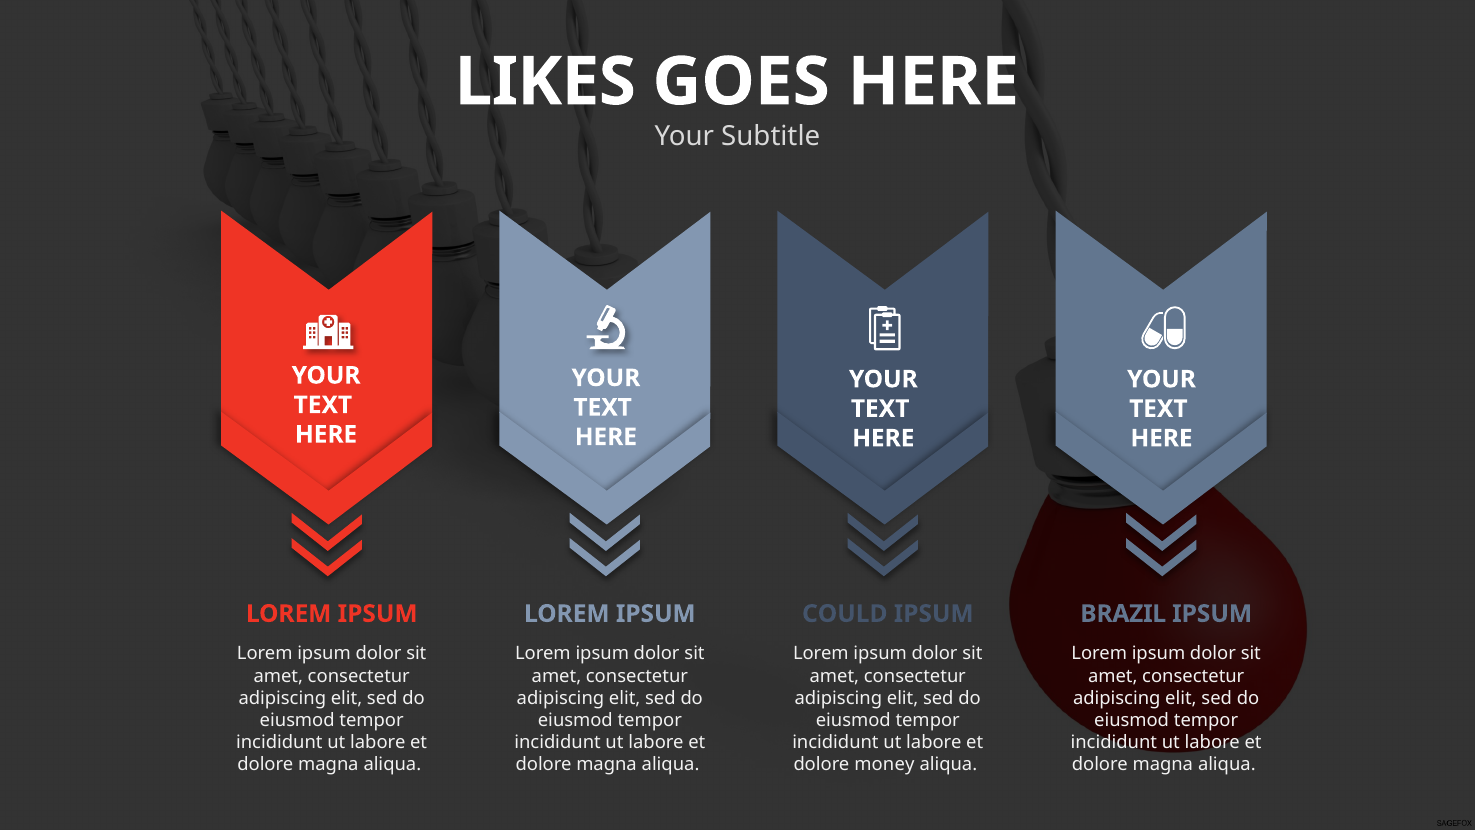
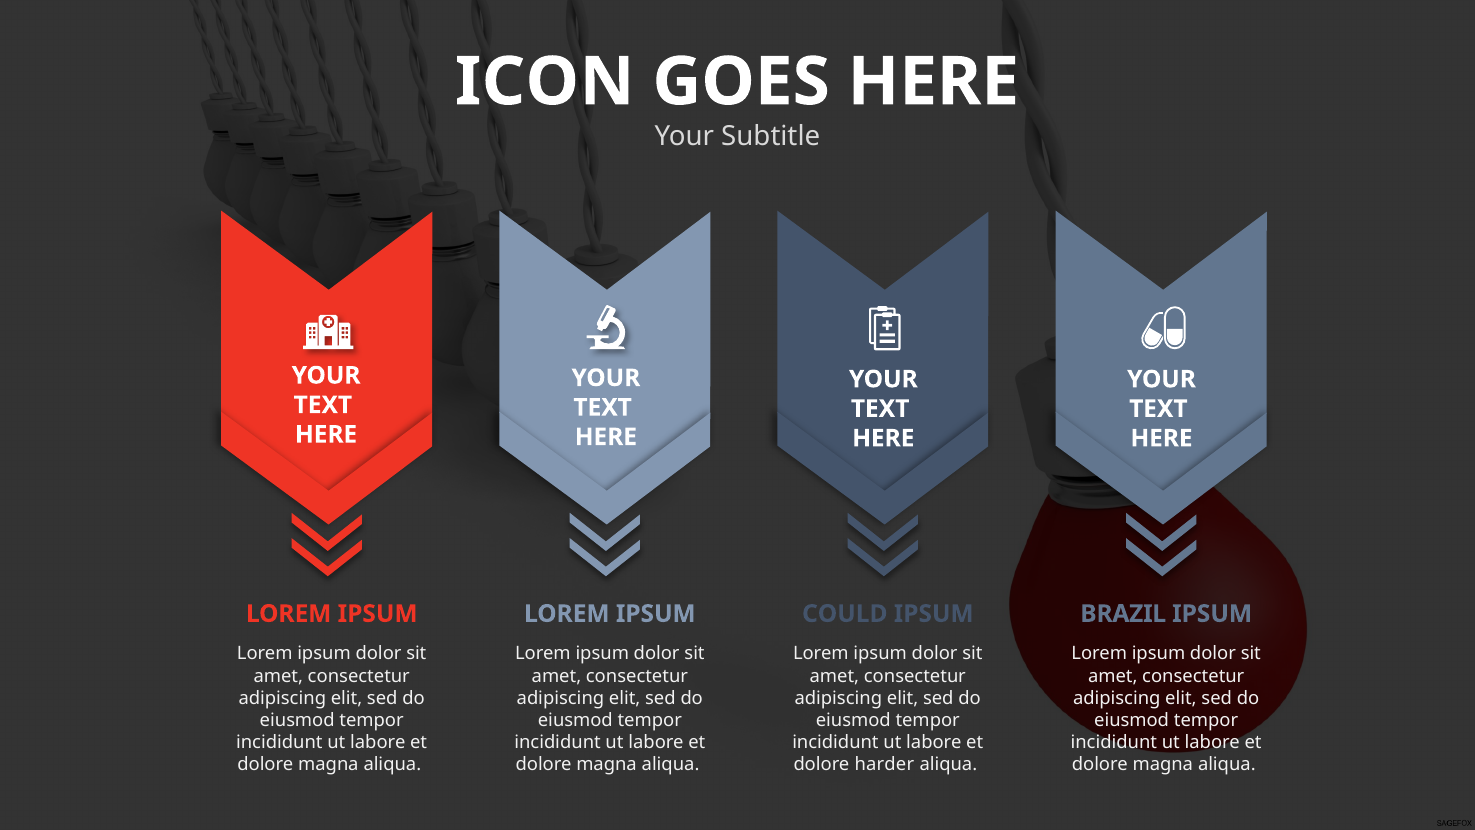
LIKES: LIKES -> ICON (545, 82)
money: money -> harder (884, 764)
